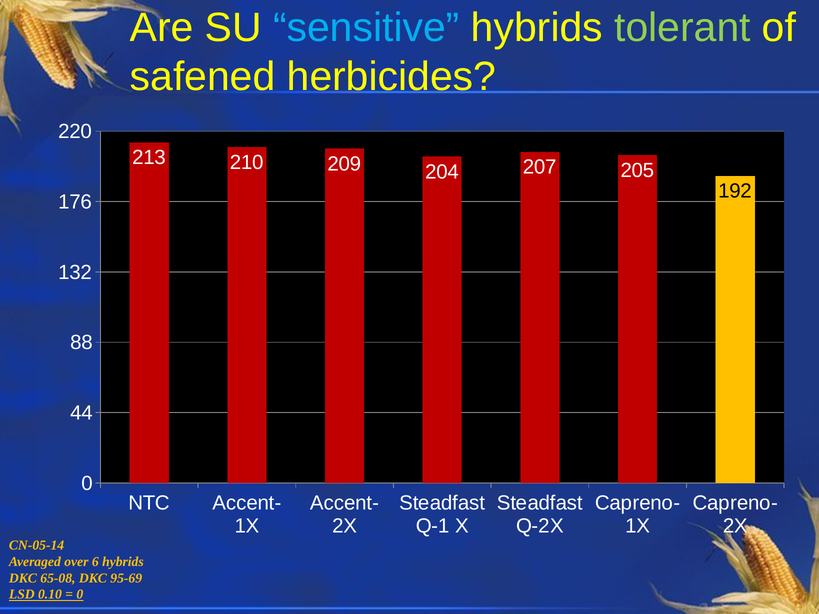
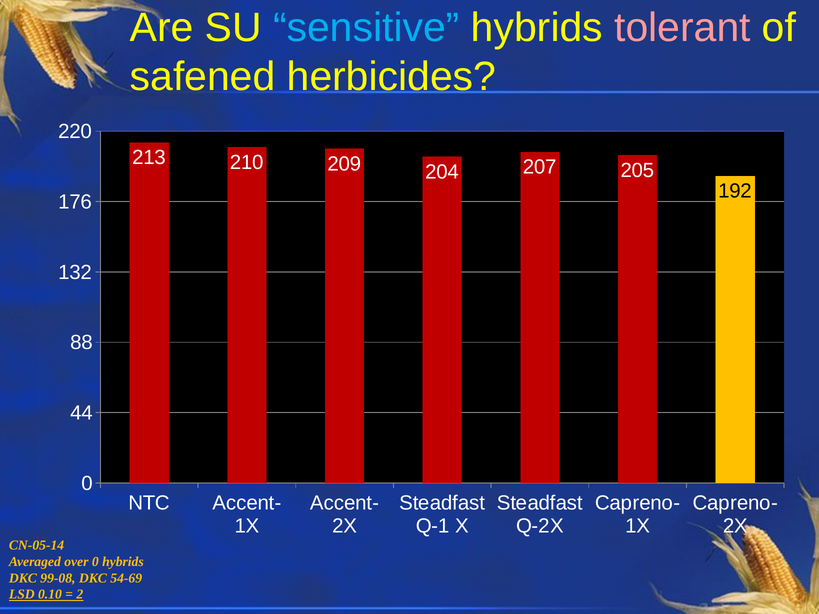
tolerant colour: light green -> pink (682, 28)
over 6: 6 -> 0 (95, 562)
65-08: 65-08 -> 99-08 (58, 578)
95-69: 95-69 -> 54-69 (126, 578)
0: 0 -> 2 (80, 595)
